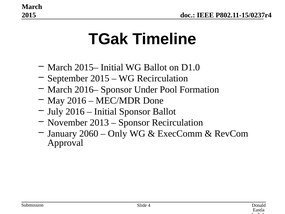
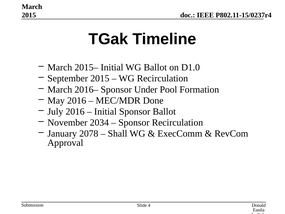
2013: 2013 -> 2034 (99, 122)
2060: 2060 -> 2078 (89, 133)
Only: Only -> Shall (118, 133)
